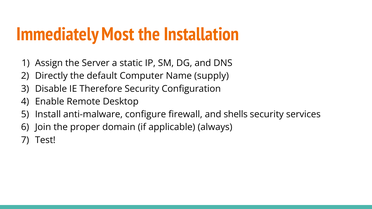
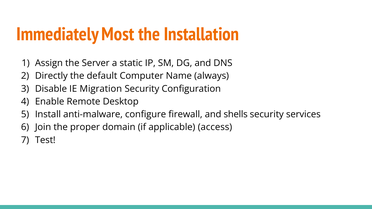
supply: supply -> always (212, 76)
Therefore: Therefore -> Migration (101, 89)
always: always -> access (215, 127)
